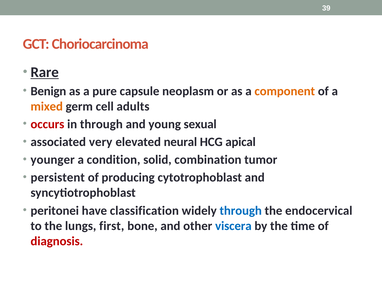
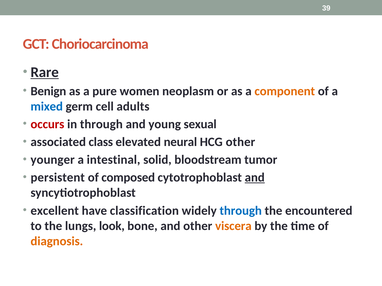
capsule: capsule -> women (140, 91)
mixed colour: orange -> blue (47, 107)
very: very -> class (101, 142)
HCG apical: apical -> other (240, 142)
condition: condition -> intestinal (114, 160)
combination: combination -> bloodstream (208, 160)
producing: producing -> composed (128, 178)
and underline: none -> present (255, 178)
peritonei: peritonei -> excellent (55, 211)
endocervical: endocervical -> encountered (319, 211)
first: first -> look (112, 226)
viscera colour: blue -> orange (233, 226)
diagnosis colour: red -> orange (57, 241)
